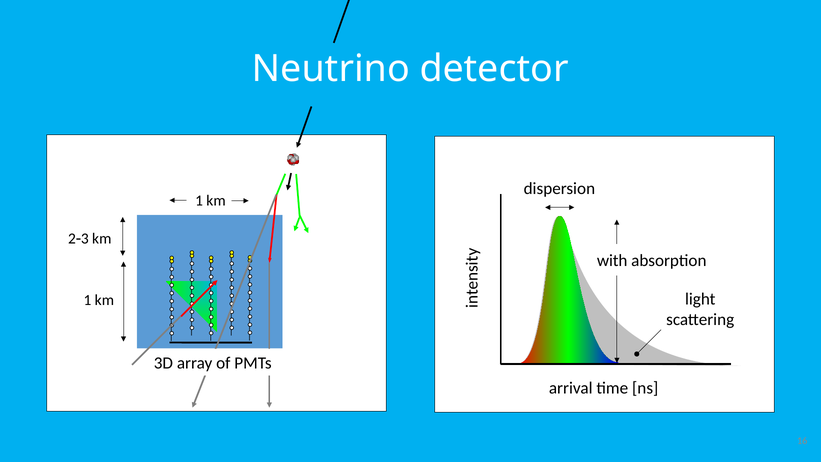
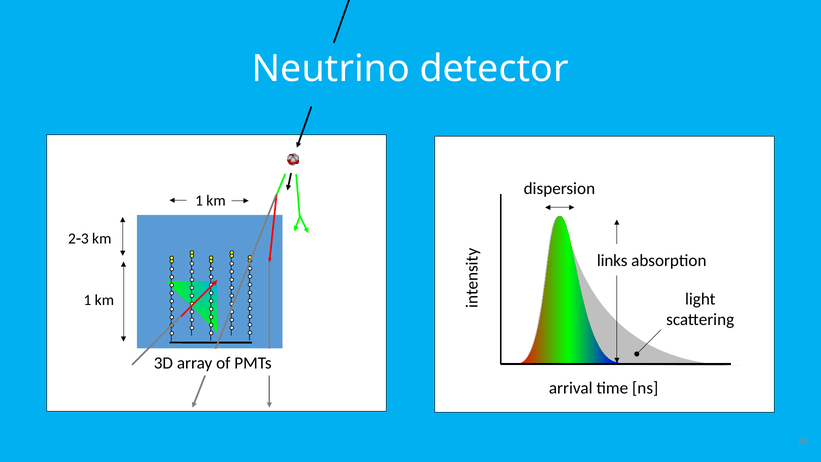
with: with -> links (612, 261)
